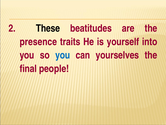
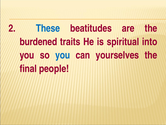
These colour: black -> blue (48, 28)
presence: presence -> burdened (38, 42)
yourself: yourself -> spiritual (123, 42)
